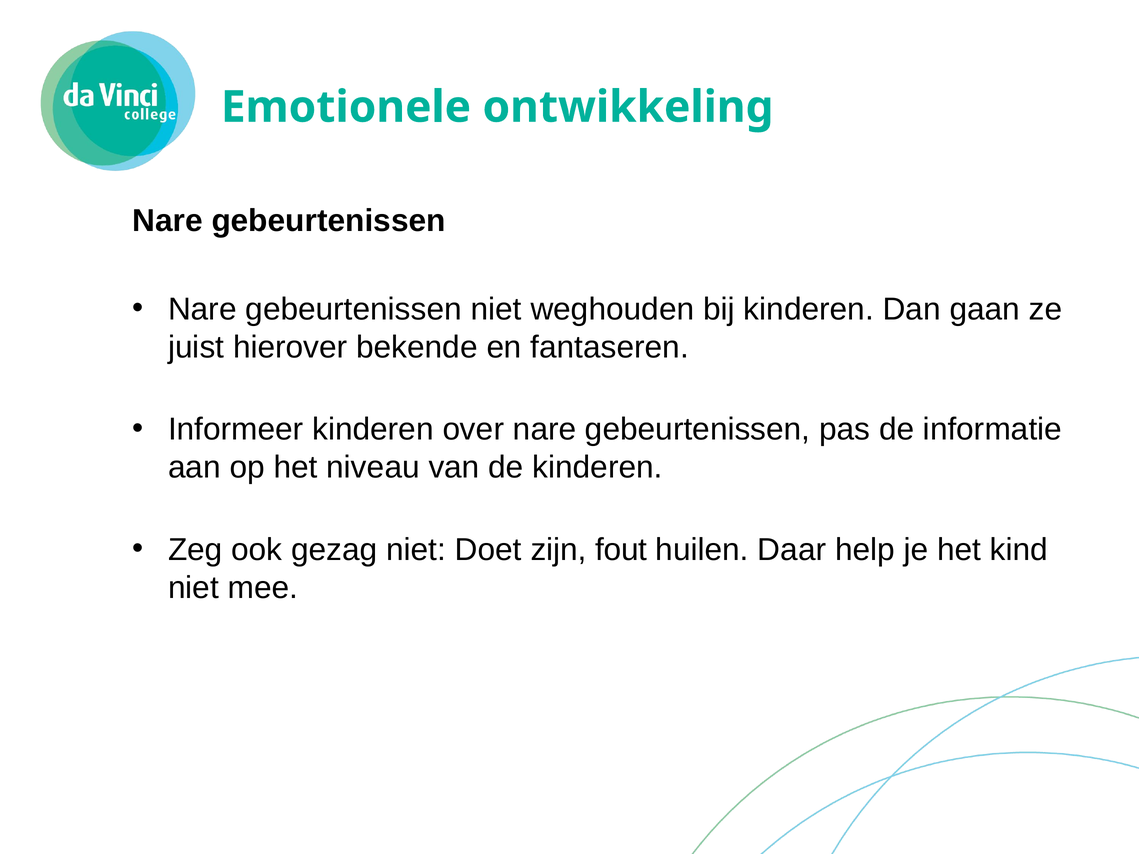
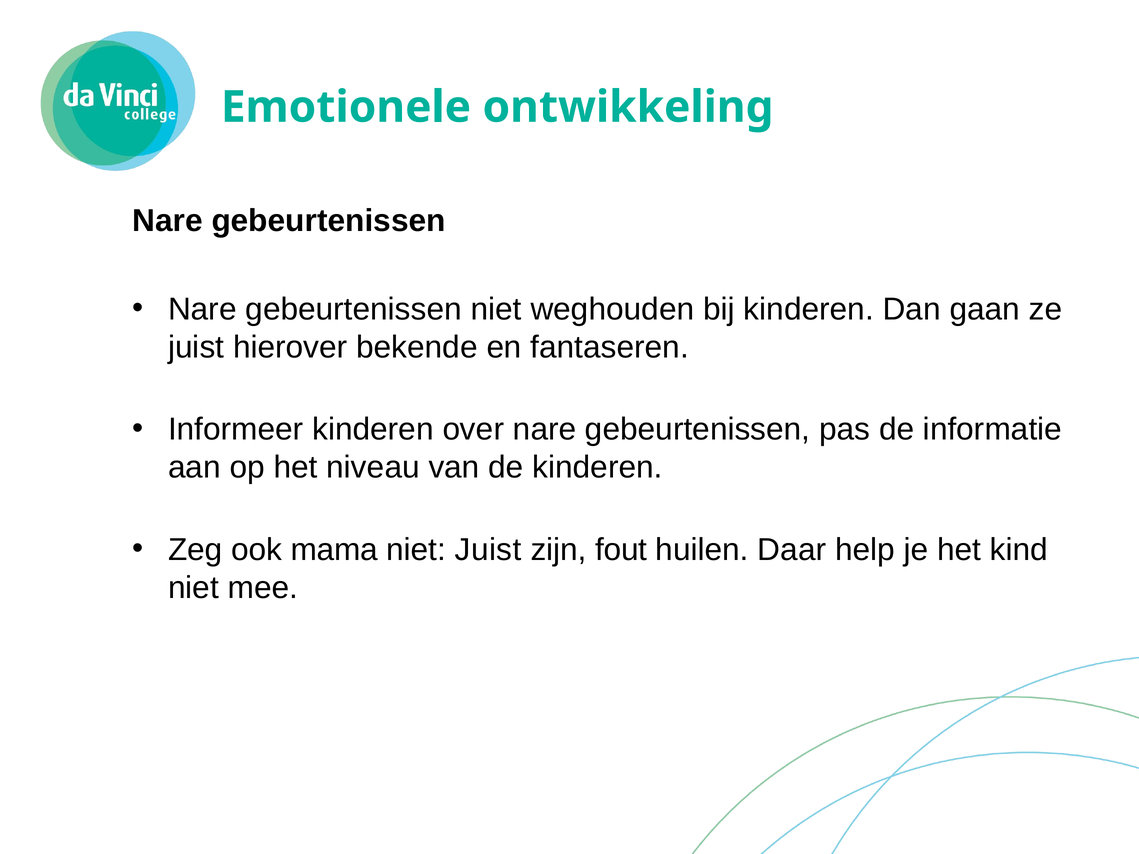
gezag: gezag -> mama (334, 550)
niet Doet: Doet -> Juist (488, 550)
